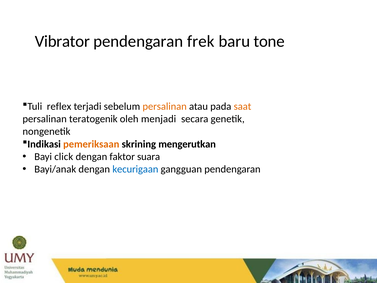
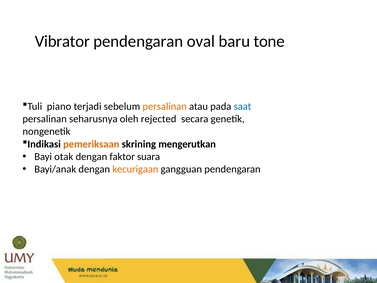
frek: frek -> oval (201, 41)
reflex: reflex -> piano (59, 106)
saat colour: orange -> blue (242, 106)
teratogenik: teratogenik -> seharusnya (93, 119)
menjadi: menjadi -> rejected (159, 119)
click: click -> otak (64, 157)
kecurigaan colour: blue -> orange (135, 169)
